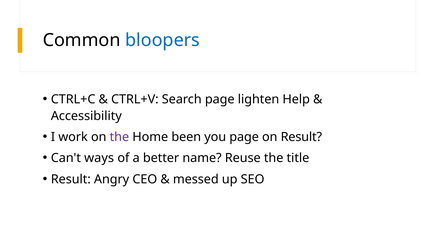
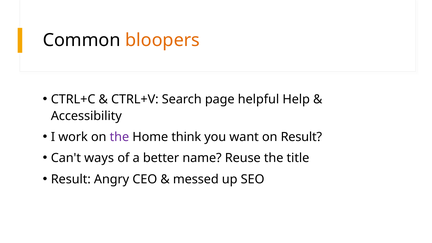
bloopers colour: blue -> orange (163, 40)
lighten: lighten -> helpful (259, 99)
been: been -> think (186, 137)
you page: page -> want (244, 137)
